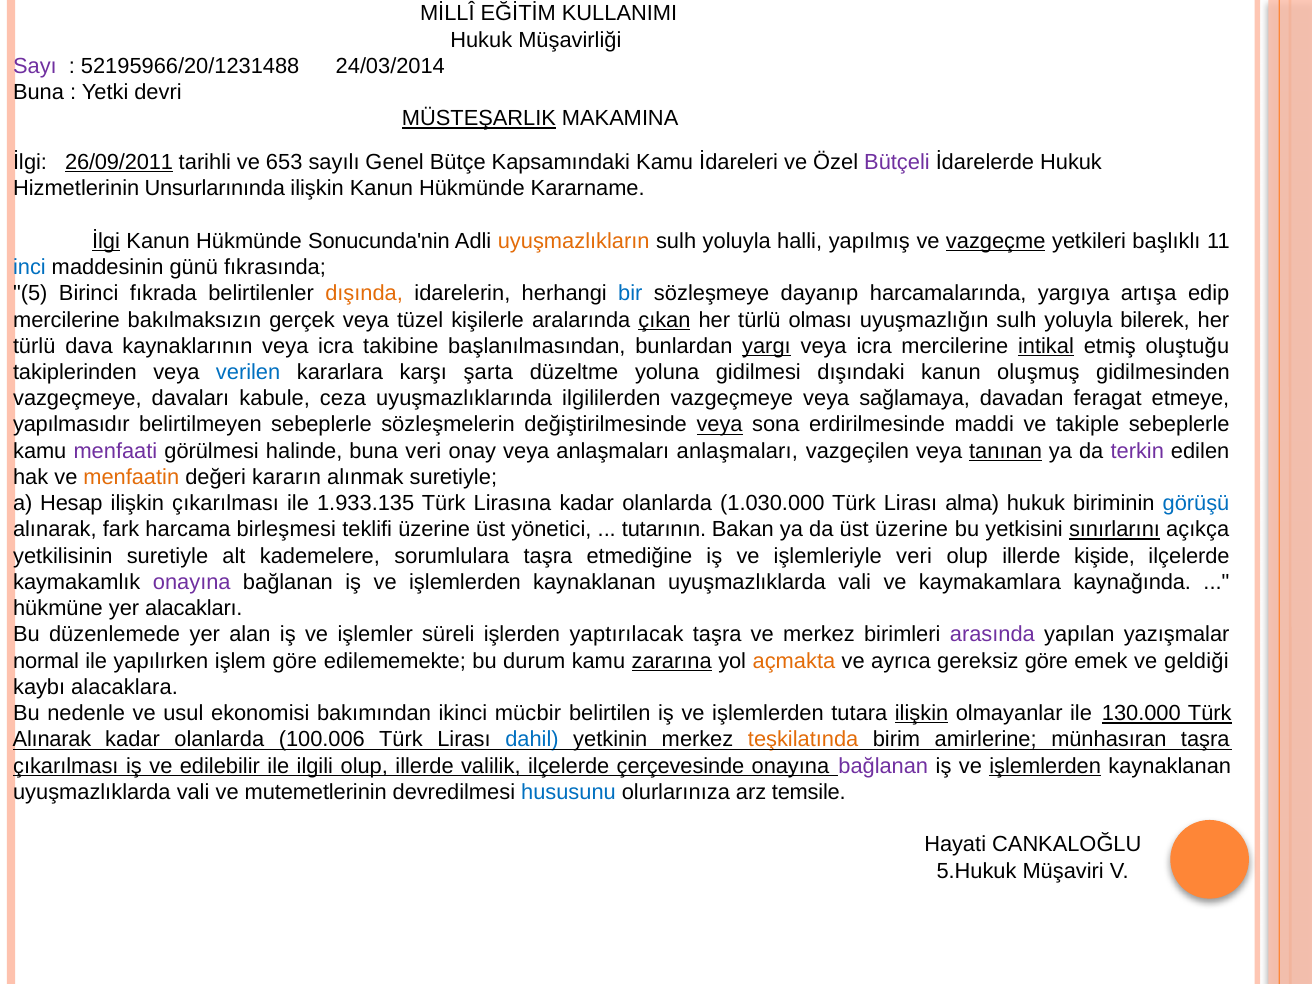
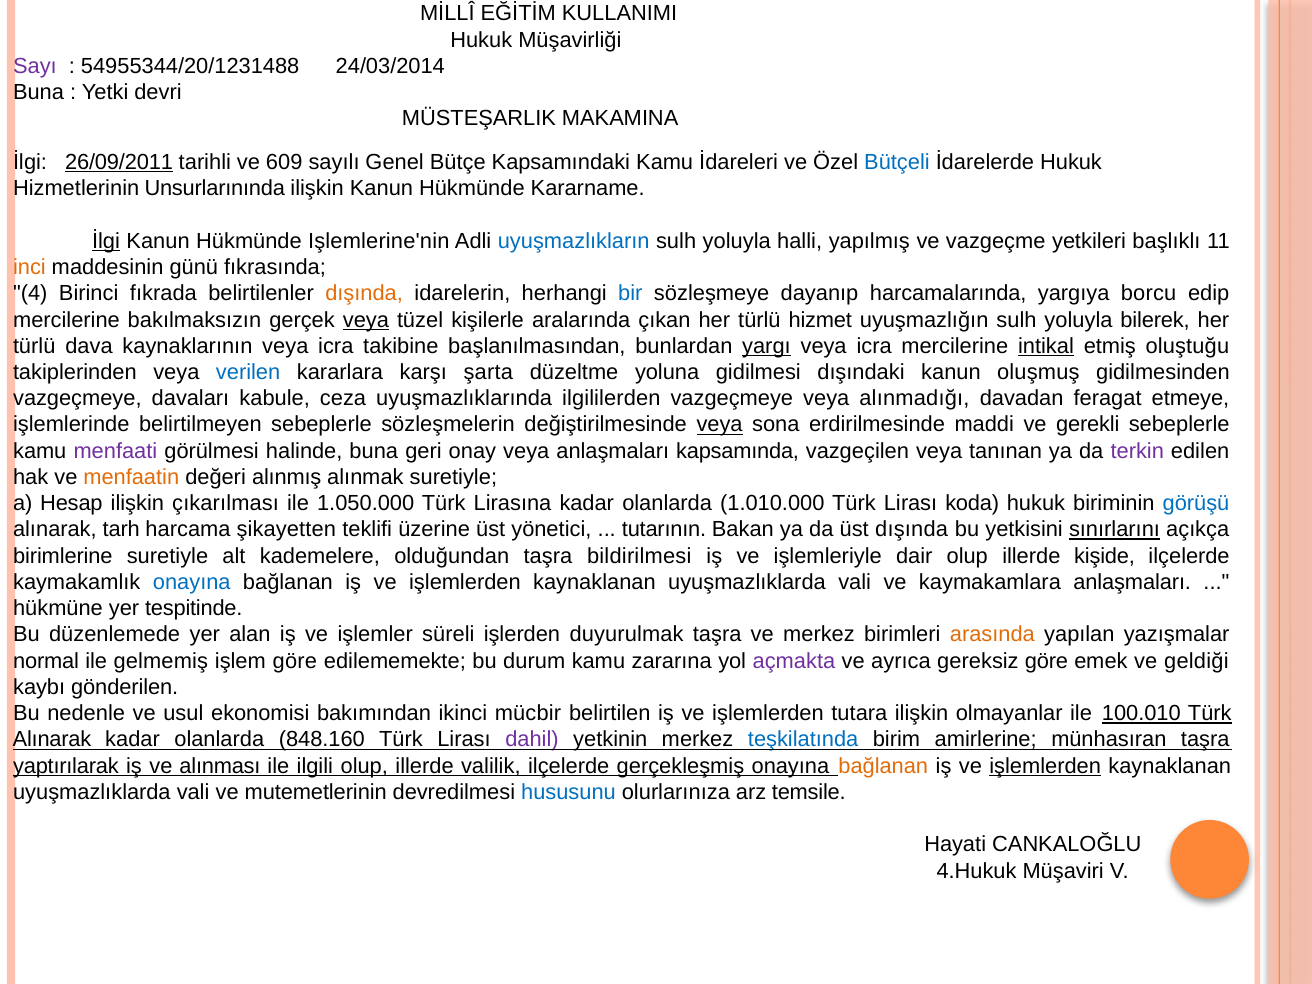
52195966/20/1231488: 52195966/20/1231488 -> 54955344/20/1231488 (190, 66)
MÜSTEŞARLIK underline: present -> none (479, 119)
653: 653 -> 609 (284, 162)
Bütçeli colour: purple -> blue (897, 162)
Sonucunda'nin: Sonucunda'nin -> Işlemlerine'nin (379, 241)
uyuşmazlıkların colour: orange -> blue (574, 241)
vazgeçme underline: present -> none (996, 241)
inci colour: blue -> orange (29, 267)
5: 5 -> 4 (30, 294)
artışa: artışa -> borcu (1149, 294)
veya underline: none -> present (366, 320)
çıkan underline: present -> none (664, 320)
olması: olması -> hizmet (820, 320)
sağlamaya: sağlamaya -> alınmadığı (914, 399)
yapılmasıdır: yapılmasıdır -> işlemlerinde (71, 425)
takiple: takiple -> gerekli (1088, 425)
buna veri: veri -> geri (423, 451)
anlaşmaları anlaşmaları: anlaşmaları -> kapsamında (738, 451)
tanınan underline: present -> none (1006, 451)
kararın: kararın -> alınmış (287, 477)
1.933.135: 1.933.135 -> 1.050.000 (366, 503)
1.030.000: 1.030.000 -> 1.010.000 (772, 503)
alma: alma -> koda (972, 503)
fark: fark -> tarh (121, 530)
birleşmesi: birleşmesi -> şikayetten (286, 530)
üst üzerine: üzerine -> dışında (912, 530)
yetkilisinin: yetkilisinin -> birimlerine (63, 556)
sorumlulara: sorumlulara -> olduğundan (452, 556)
etmediğine: etmediğine -> bildirilmesi (639, 556)
işlemleriyle veri: veri -> dair (914, 556)
onayına colour: purple -> blue (192, 582)
kaymakamlara kaynağında: kaynağında -> anlaşmaları (1132, 582)
alacakları: alacakları -> tespitinde (194, 608)
yaptırılacak: yaptırılacak -> duyurulmak (627, 635)
arasında colour: purple -> orange (992, 635)
yapılırken: yapılırken -> gelmemiş (161, 661)
zararına underline: present -> none (672, 661)
açmakta colour: orange -> purple (794, 661)
alacaklara: alacaklara -> gönderilen (125, 687)
ilişkin underline: present -> none (922, 713)
130.000: 130.000 -> 100.010 (1141, 713)
100.006: 100.006 -> 848.160 (322, 740)
dahil colour: blue -> purple (532, 740)
teşkilatında colour: orange -> blue (803, 740)
çıkarılması: çıkarılması -> yaptırılarak (66, 766)
edilebilir: edilebilir -> alınması (220, 766)
çerçevesinde: çerçevesinde -> gerçekleşmiş (680, 766)
bağlanan colour: purple -> orange (883, 766)
5.Hukuk: 5.Hukuk -> 4.Hukuk (976, 871)
